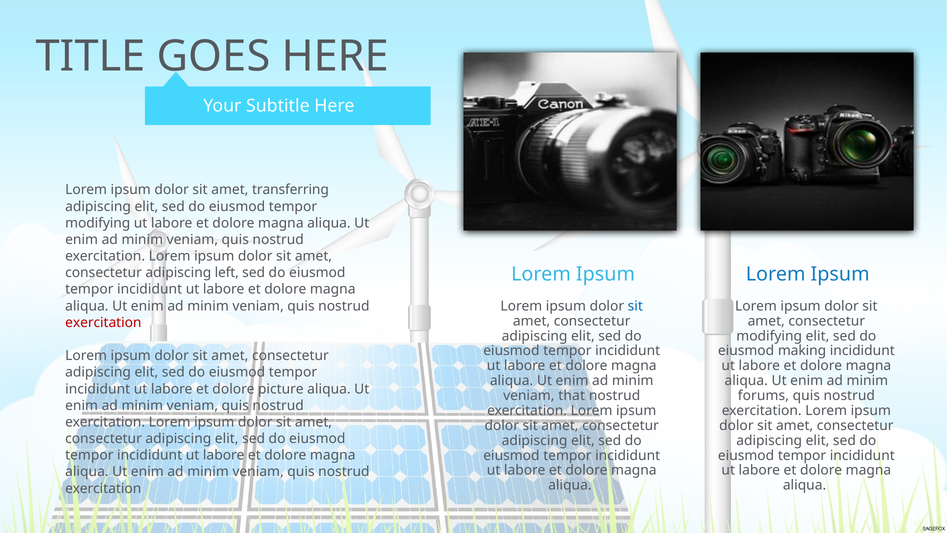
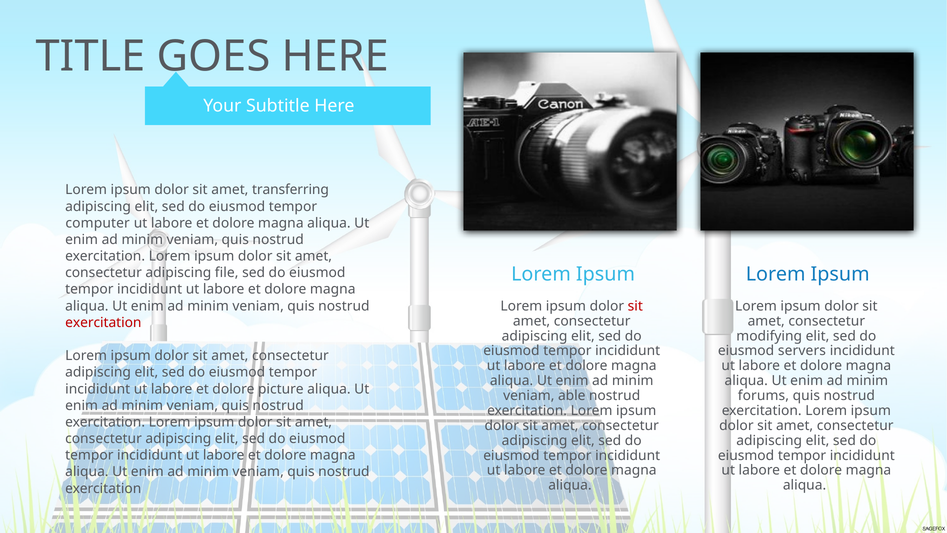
modifying: modifying -> computer (98, 223)
left: left -> file (227, 273)
sit colour: blue -> red (635, 306)
making: making -> servers (802, 351)
that: that -> able (572, 395)
